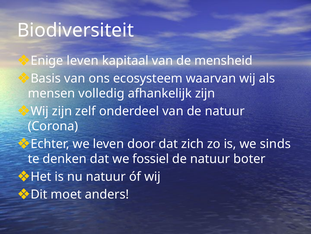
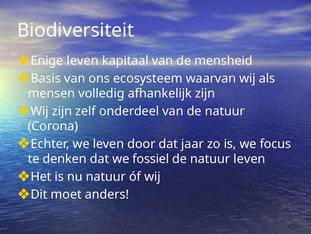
zich: zich -> jaar (192, 144)
sinds: sinds -> focus (275, 144)
natuur boter: boter -> leven (249, 159)
